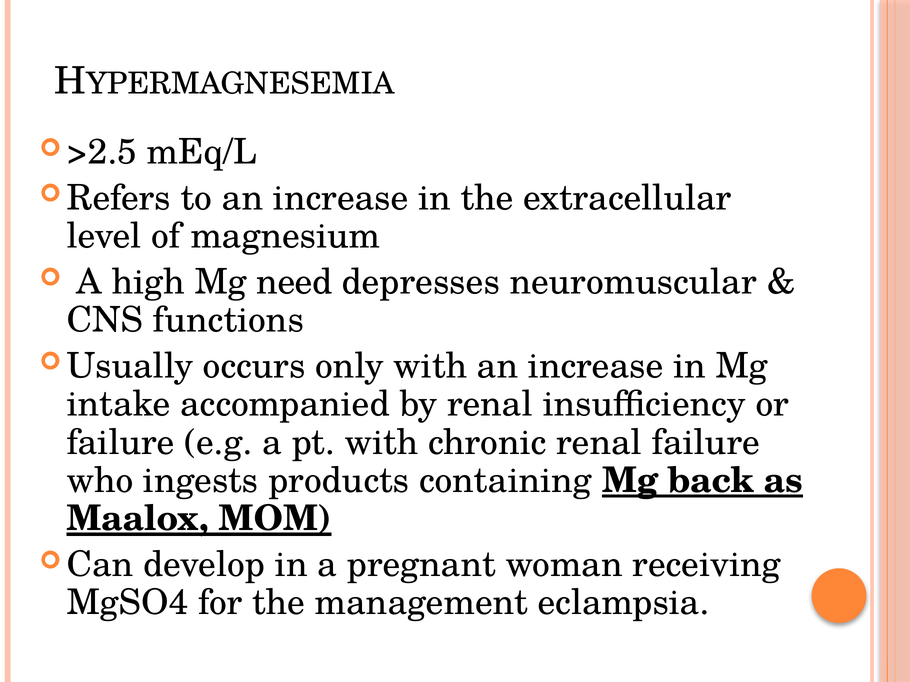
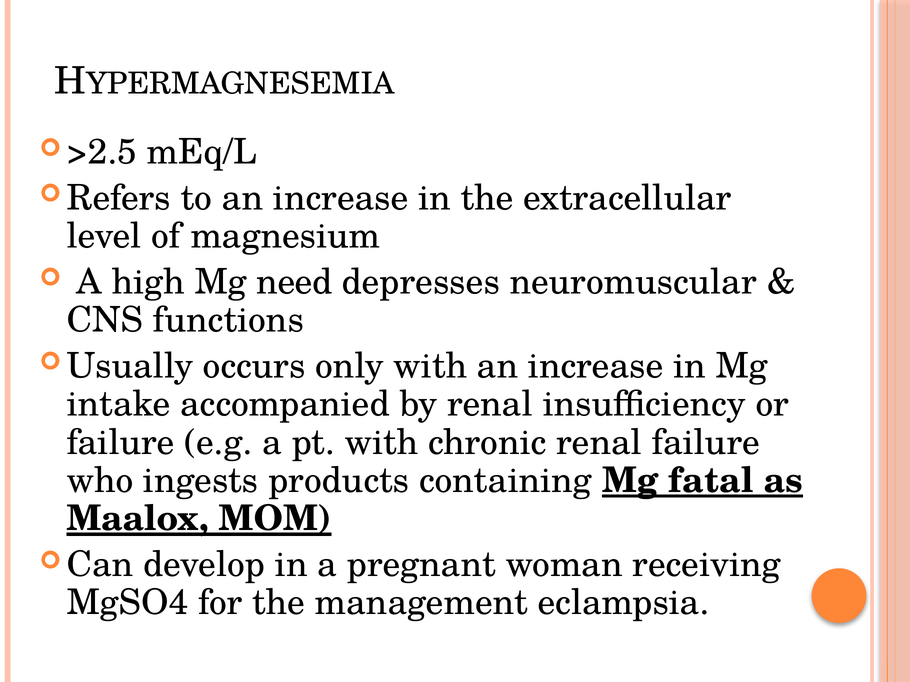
back: back -> fatal (711, 481)
